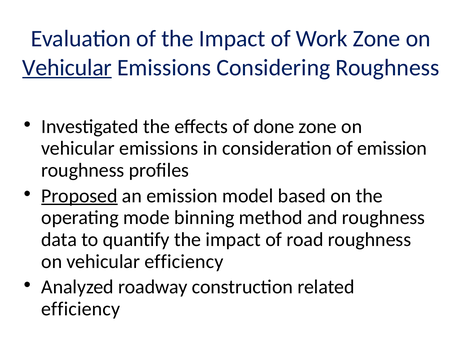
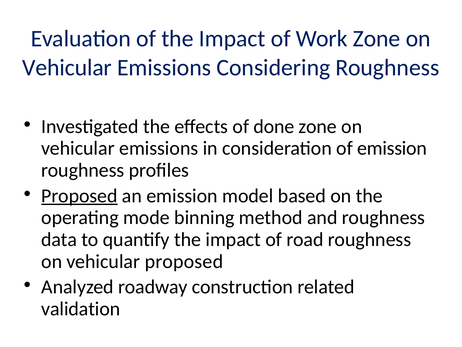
Vehicular underline: present -> none (67, 67)
vehicular efficiency: efficiency -> proposed (184, 261)
efficiency: efficiency -> validation (81, 308)
